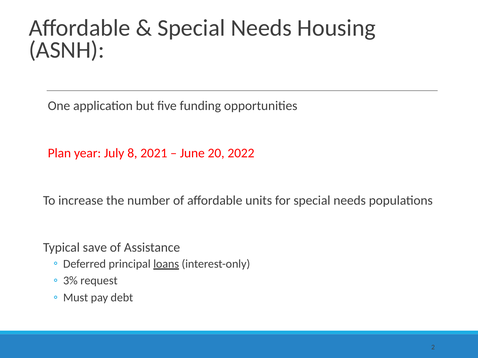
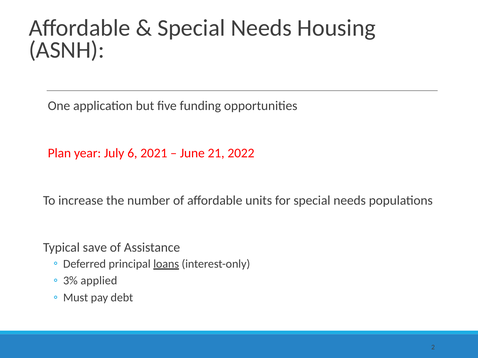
8: 8 -> 6 (132, 153)
20: 20 -> 21 (216, 153)
request: request -> applied (99, 281)
